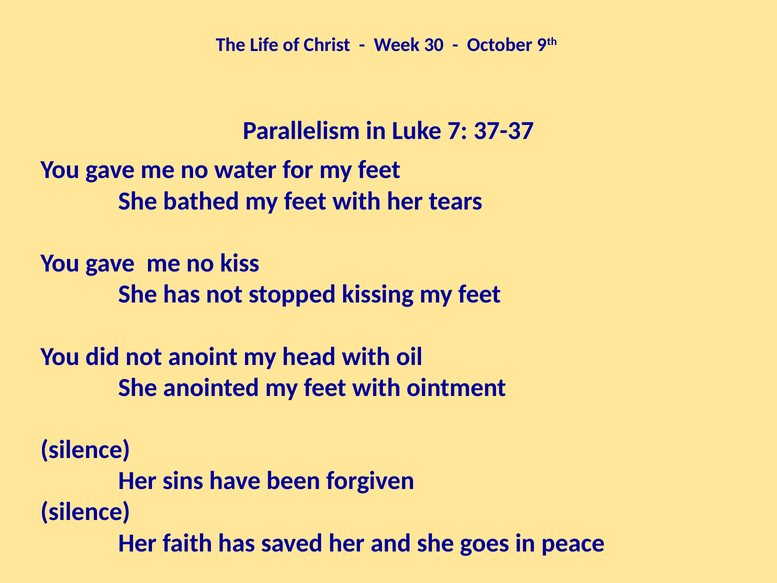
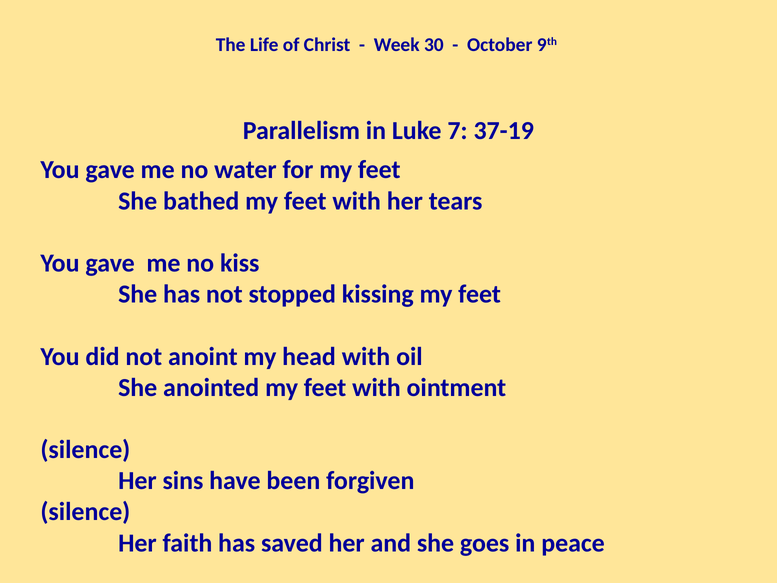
37-37: 37-37 -> 37-19 (504, 131)
